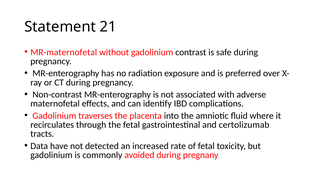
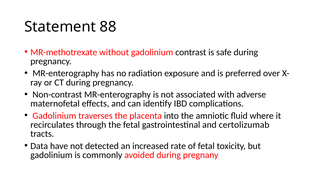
21: 21 -> 88 (108, 27)
MR-maternofetal: MR-maternofetal -> MR-methotrexate (64, 52)
